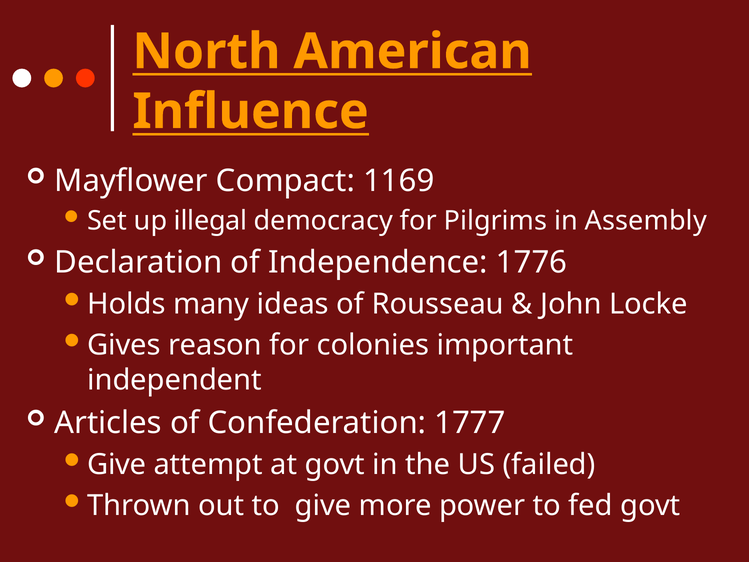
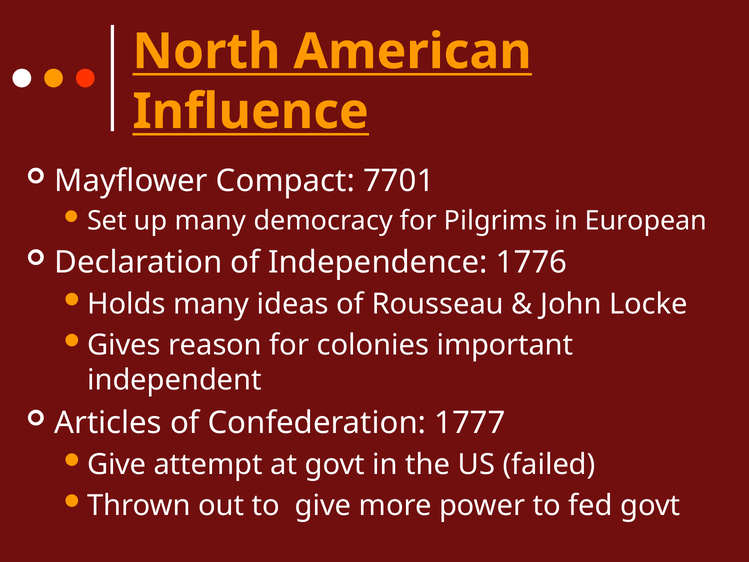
1169: 1169 -> 7701 (399, 181)
up illegal: illegal -> many (210, 221)
Assembly: Assembly -> European (646, 221)
